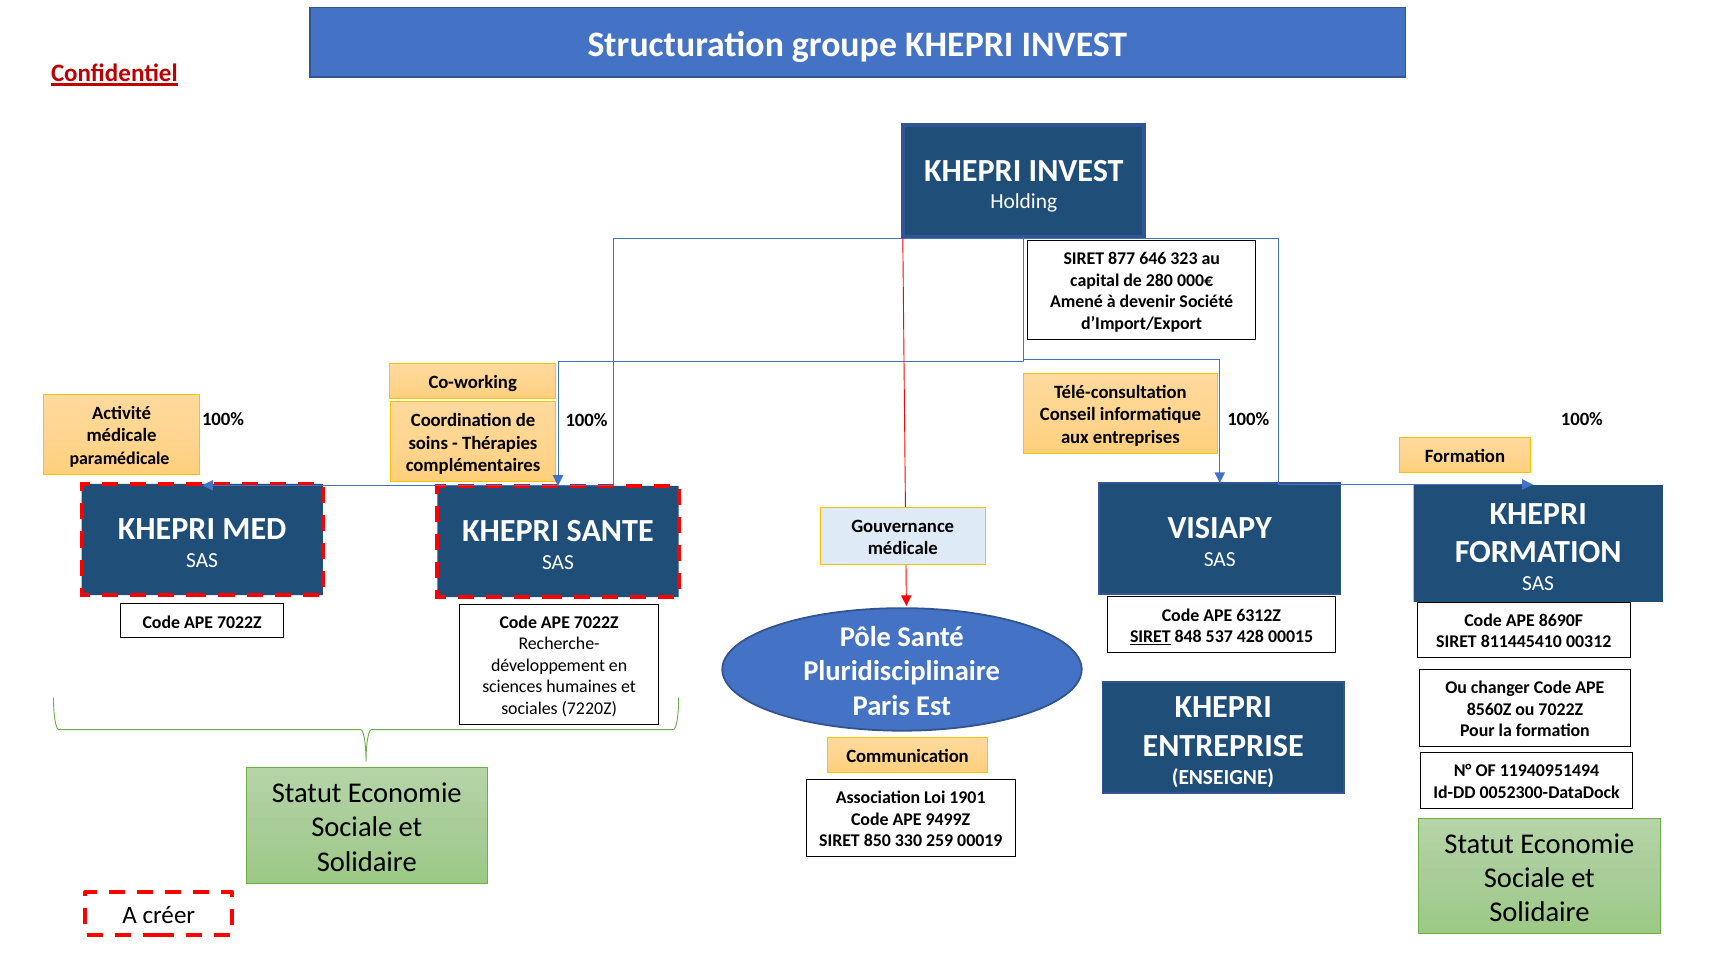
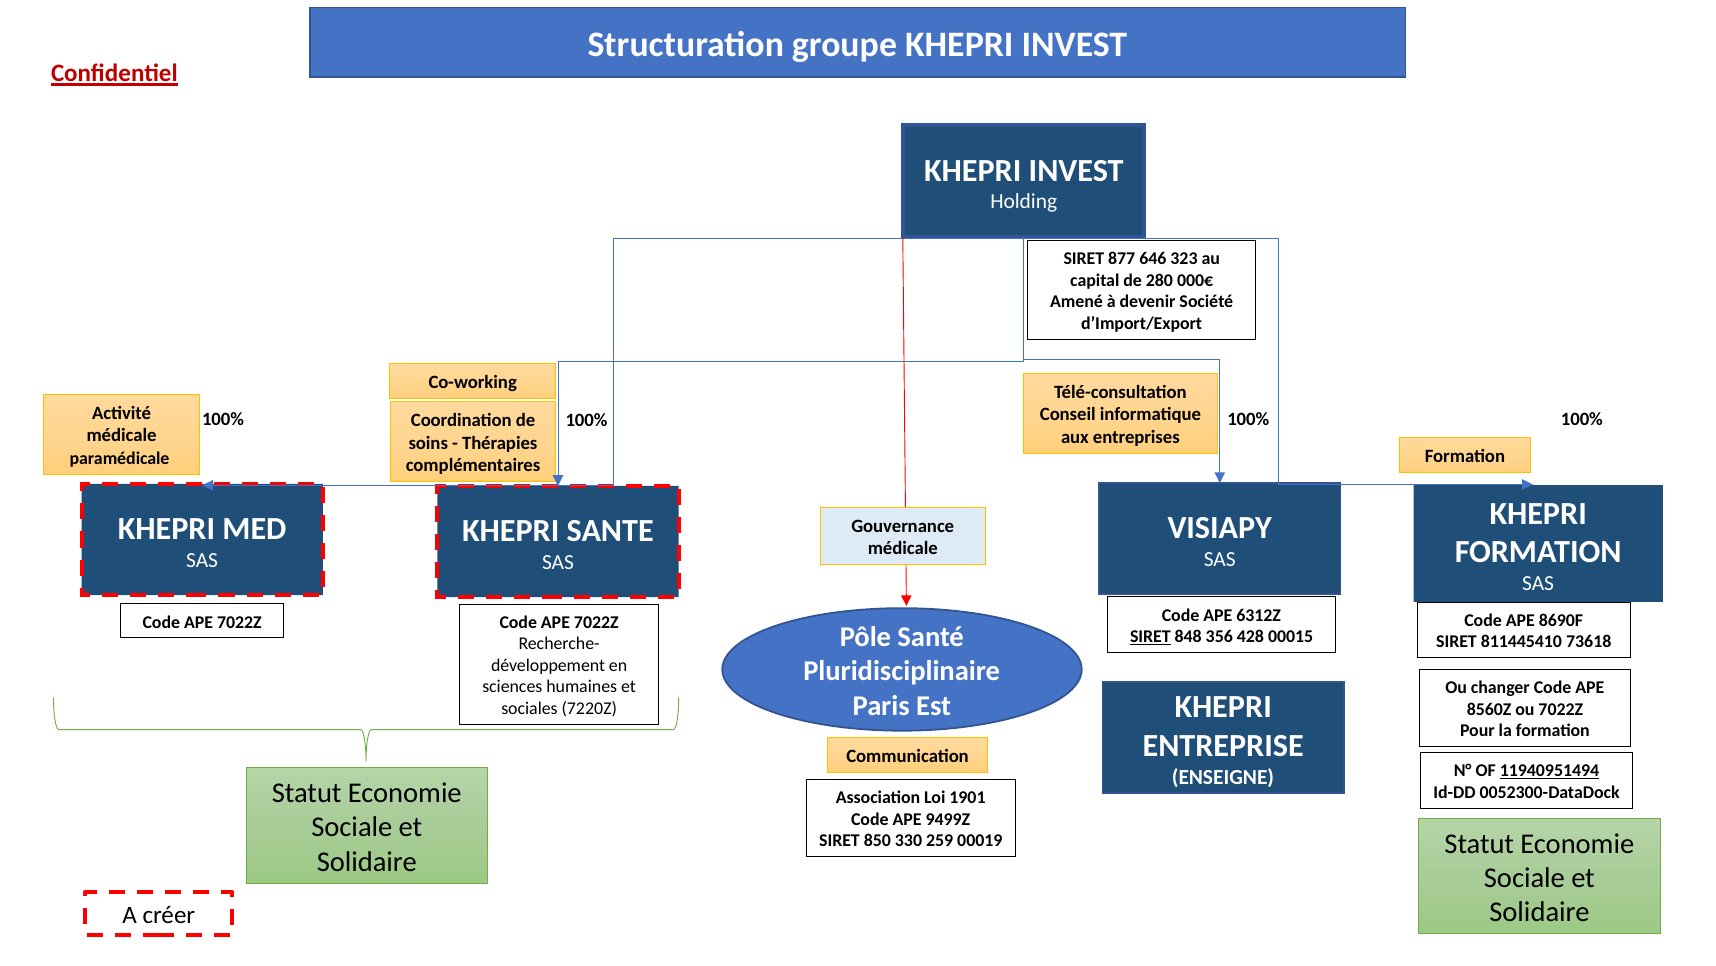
537: 537 -> 356 (1219, 636)
00312: 00312 -> 73618 (1589, 641)
11940951494 underline: none -> present (1550, 770)
